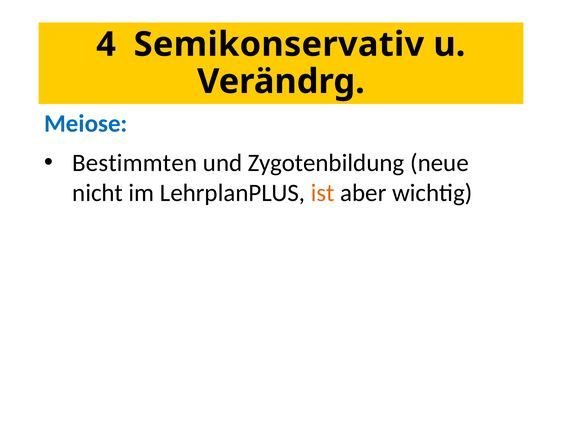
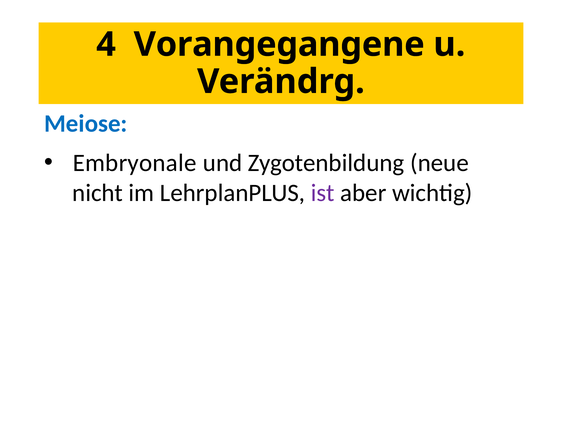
Semikonservativ: Semikonservativ -> Vorangegangene (279, 44)
Bestimmten: Bestimmten -> Embryonale (135, 163)
ist colour: orange -> purple (323, 193)
